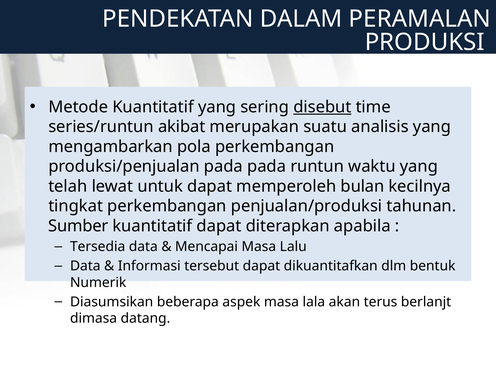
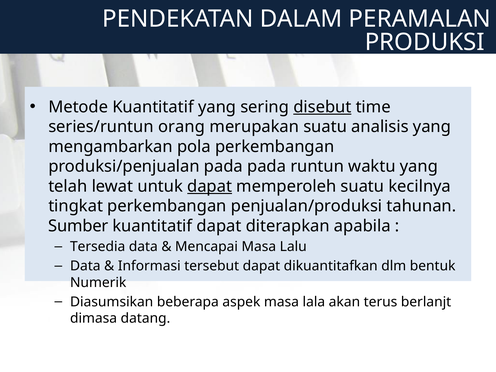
akibat: akibat -> orang (182, 127)
dapat underline: none -> present (210, 186)
memperoleh bulan: bulan -> suatu (362, 186)
